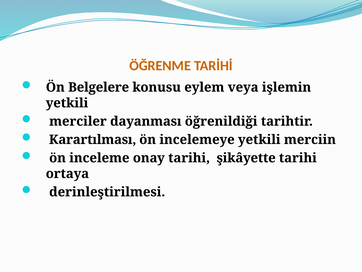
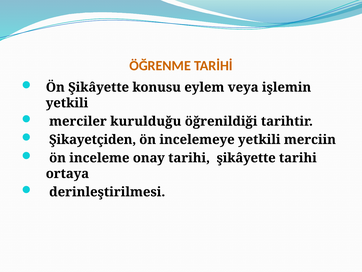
Ön Belgelere: Belgelere -> Şikâyette (99, 87)
dayanması: dayanması -> kurulduğu (146, 121)
Karartılması: Karartılması -> Şikayetçiden (93, 139)
